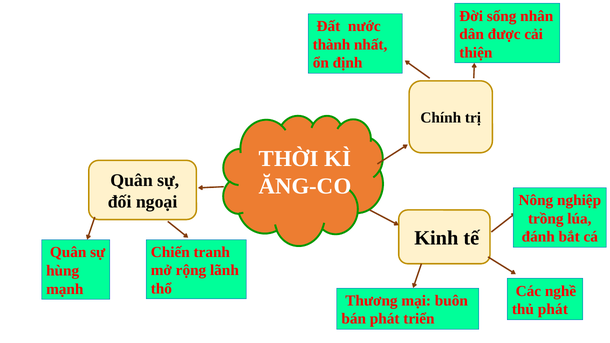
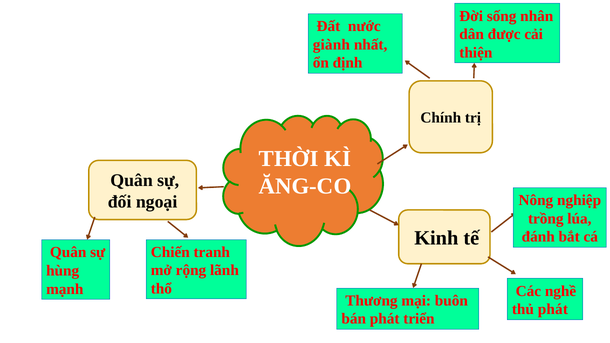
thành: thành -> giành (331, 45)
